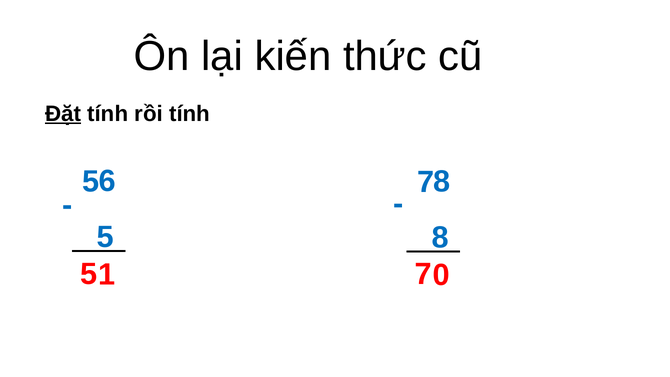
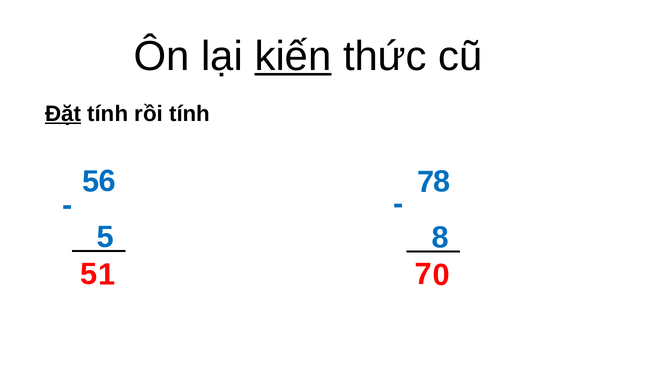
kiến underline: none -> present (293, 56)
